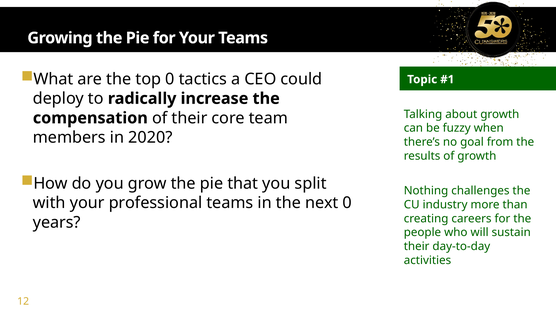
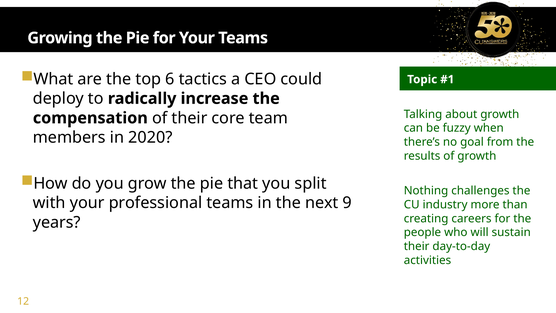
top 0: 0 -> 6 (170, 79)
next 0: 0 -> 9 (347, 203)
